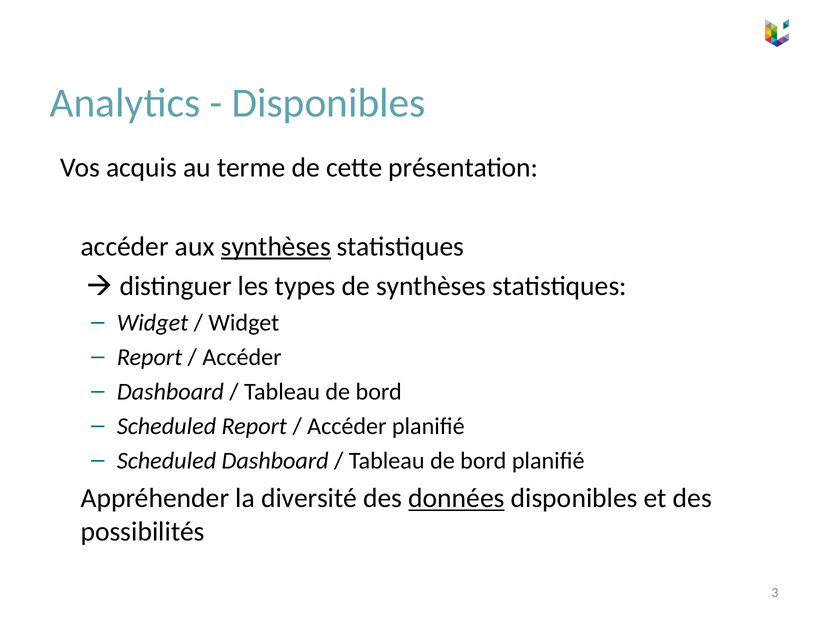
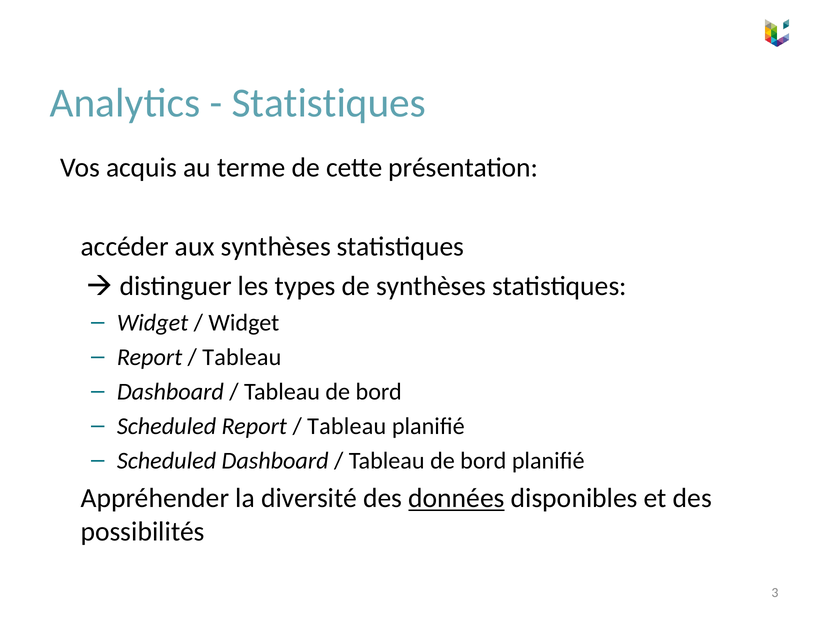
Disponibles: Disponibles -> Statistiques (329, 103)
synthèses underline: present -> none (276, 247)
Accéder: Accéder -> Tableau (242, 357)
Accéder: Accéder -> Tableau (347, 426)
